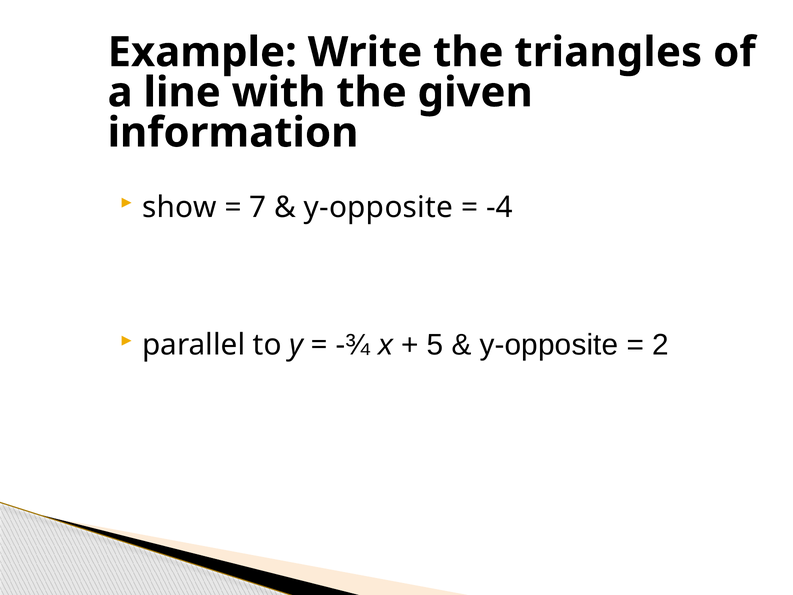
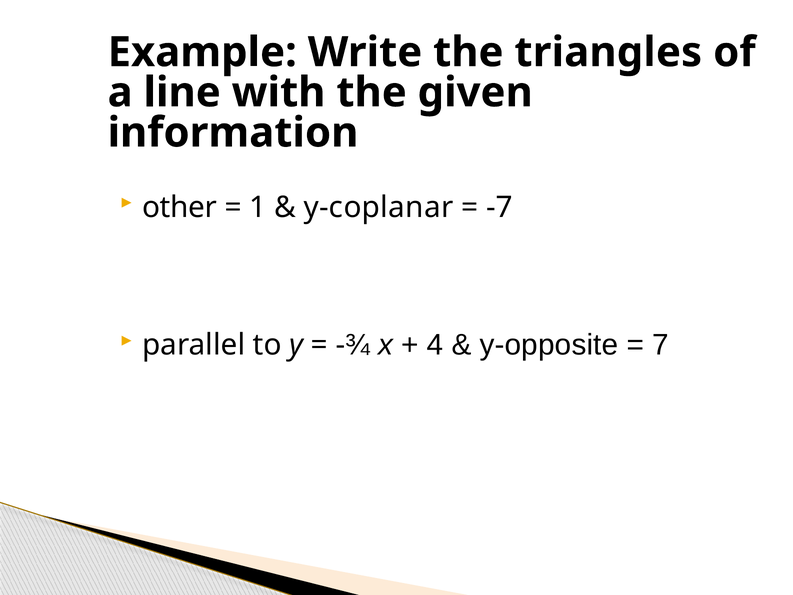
show: show -> other (180, 207)
7: 7 -> 1 (258, 207)
y-opposite: y-opposite -> y-coplanar (378, 207)
-4: -4 -> -7 (499, 207)
5: 5 -> 4 (435, 345)
2: 2 -> 7 (661, 345)
